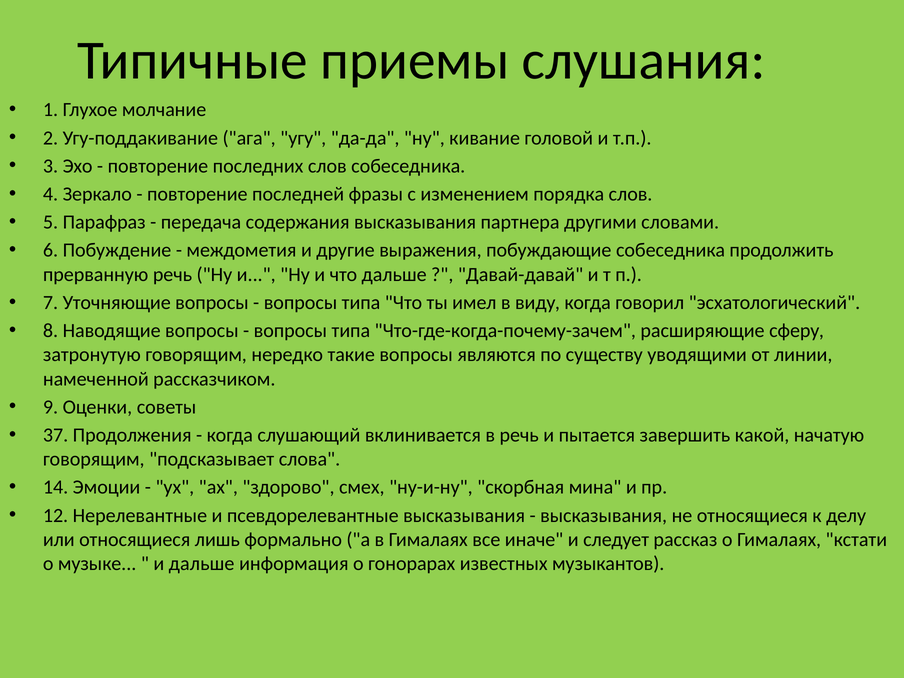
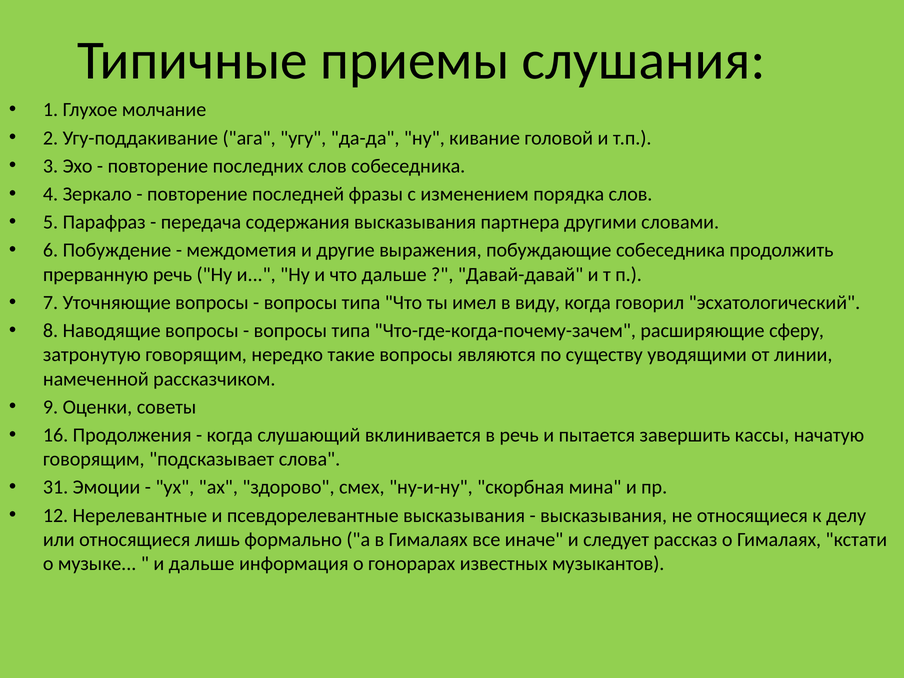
37: 37 -> 16 (56, 435)
какой: какой -> кассы (762, 435)
14: 14 -> 31 (56, 487)
